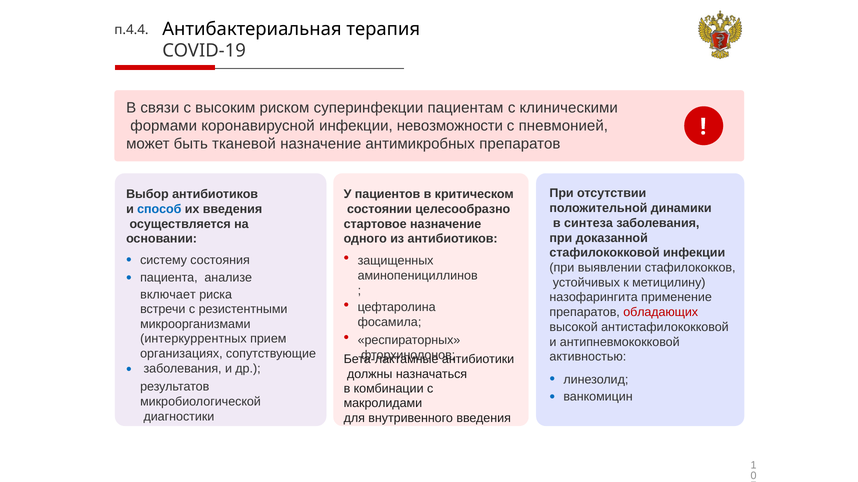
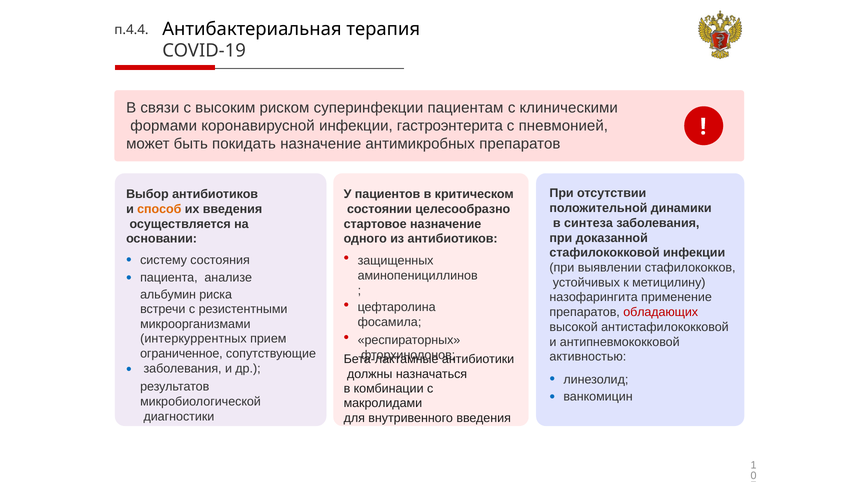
невозможности: невозможности -> гастроэнтерита (450, 126)
тканевой: тканевой -> покидать (244, 144)
способ colour: blue -> orange (159, 210)
включает: включает -> альбумин (168, 295)
организациях: организациях -> ограниченное (181, 354)
